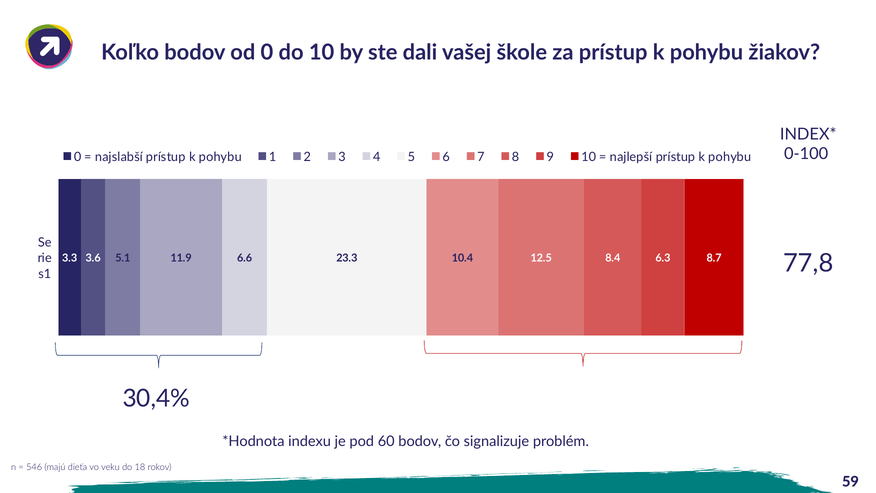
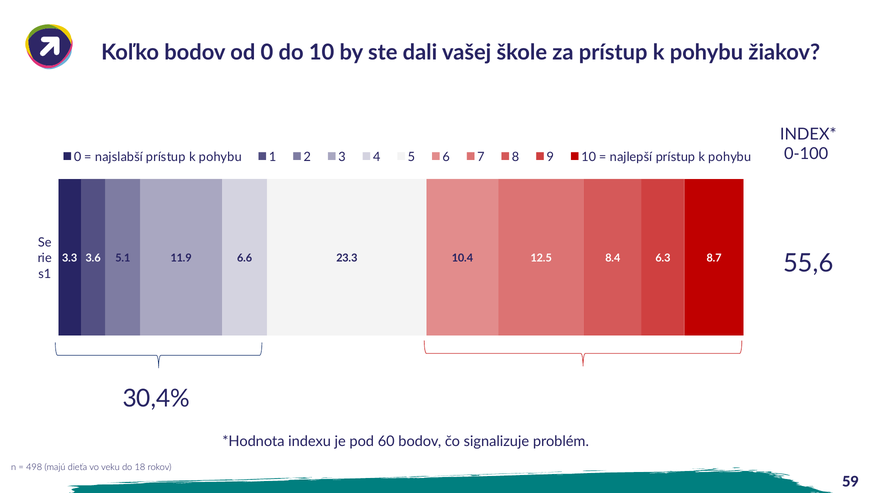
77,8: 77,8 -> 55,6 (808, 263)
546: 546 -> 498 (34, 467)
